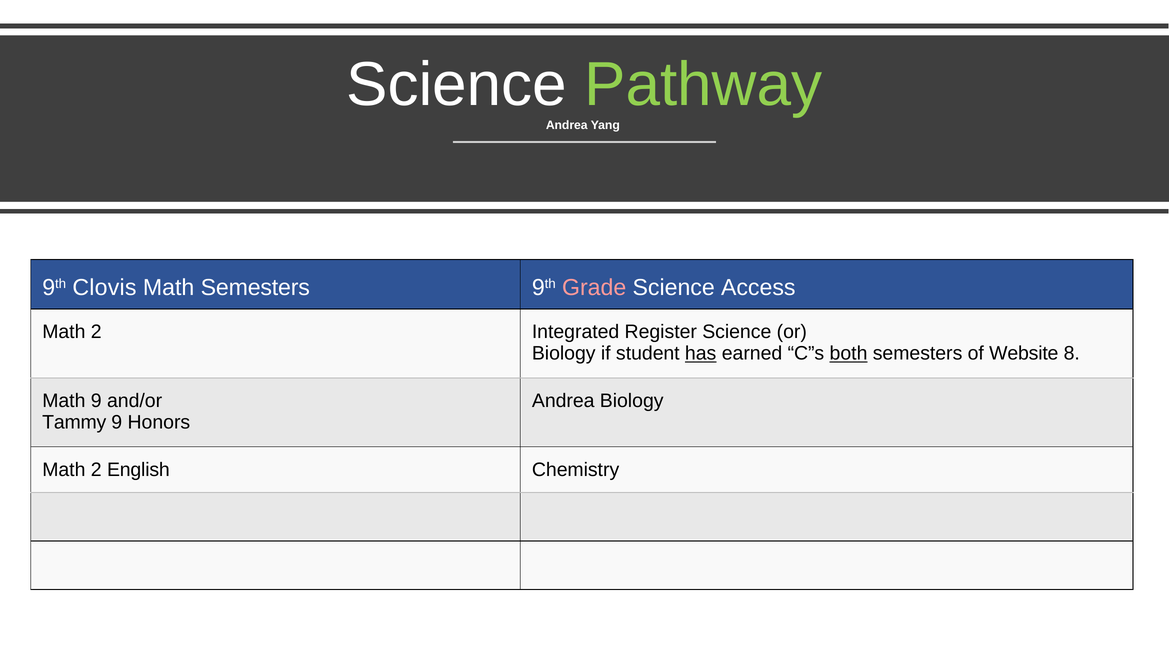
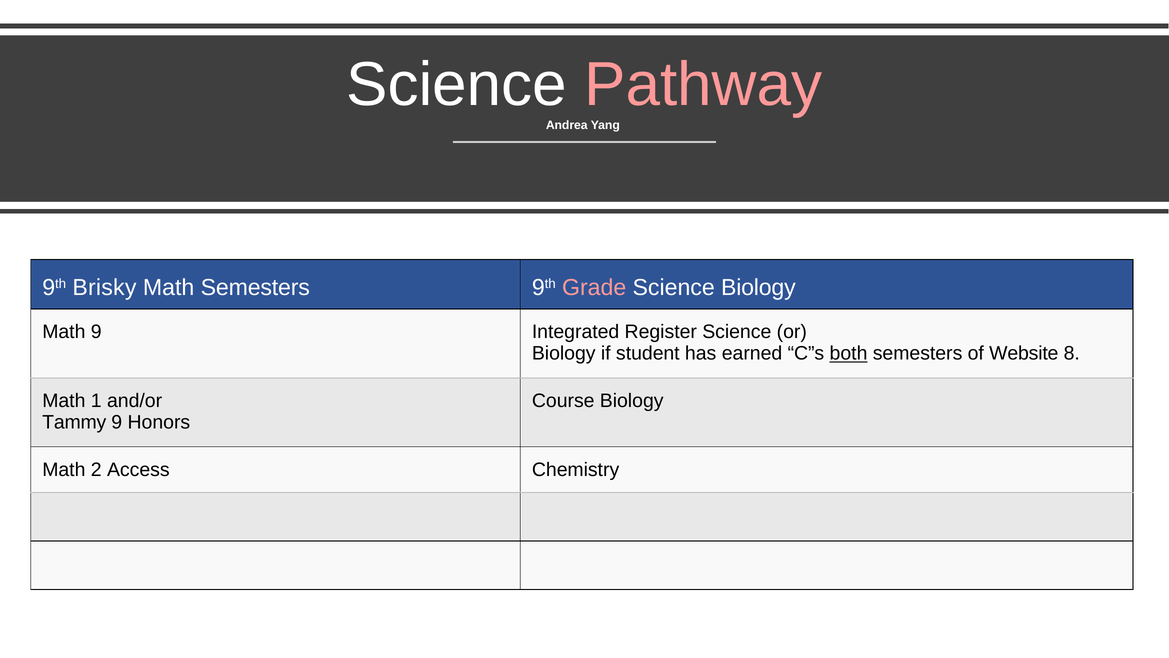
Pathway colour: light green -> pink (703, 85)
Clovis: Clovis -> Brisky (104, 287)
Science Access: Access -> Biology (758, 287)
2: 2 -> 9 (96, 332)
has underline: present -> none (701, 353)
Math 9: 9 -> 1 (96, 400)
Andrea: Andrea -> Course (563, 400)
English: English -> Access (138, 469)
